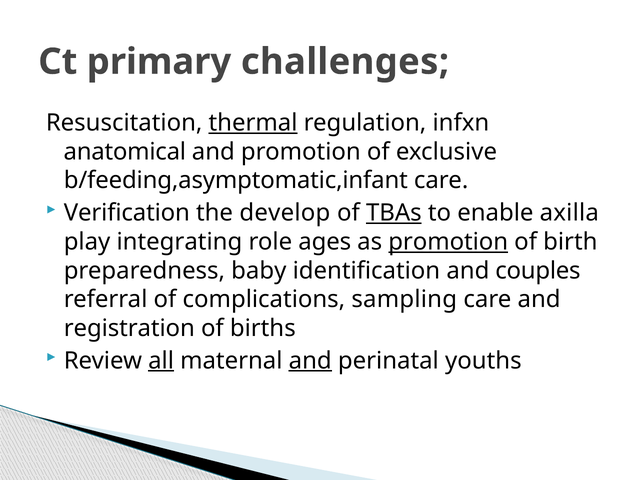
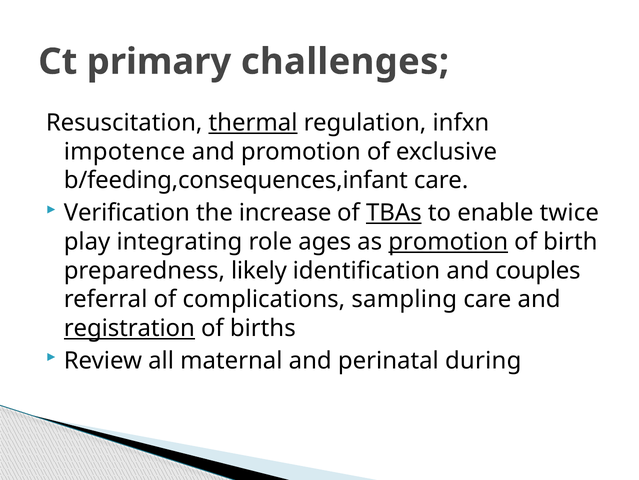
anatomical: anatomical -> impotence (125, 152)
b/feeding,asymptomatic,infant: b/feeding,asymptomatic,infant -> b/feeding,consequences,infant (236, 180)
develop: develop -> increase (285, 213)
axilla: axilla -> twice (569, 213)
baby: baby -> likely (259, 270)
registration underline: none -> present (129, 328)
all underline: present -> none (161, 360)
and underline: present -> none (310, 360)
youths: youths -> during (483, 360)
